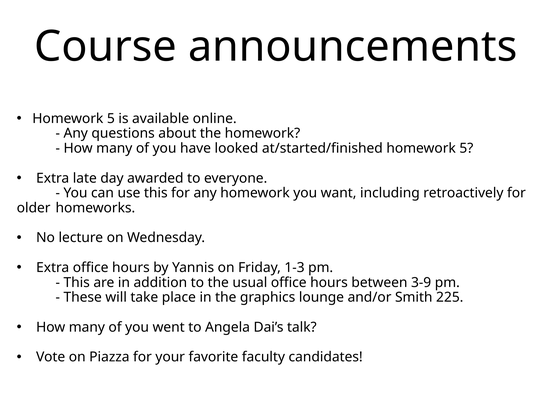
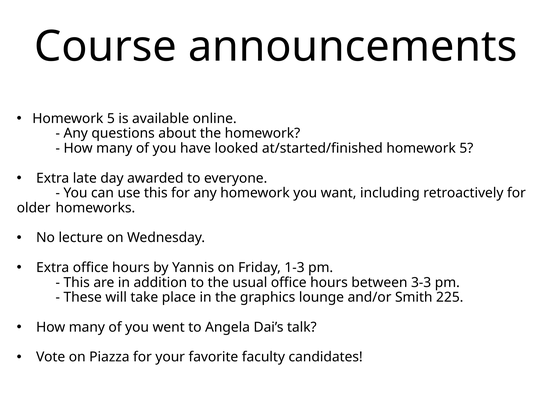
3-9: 3-9 -> 3-3 (421, 282)
